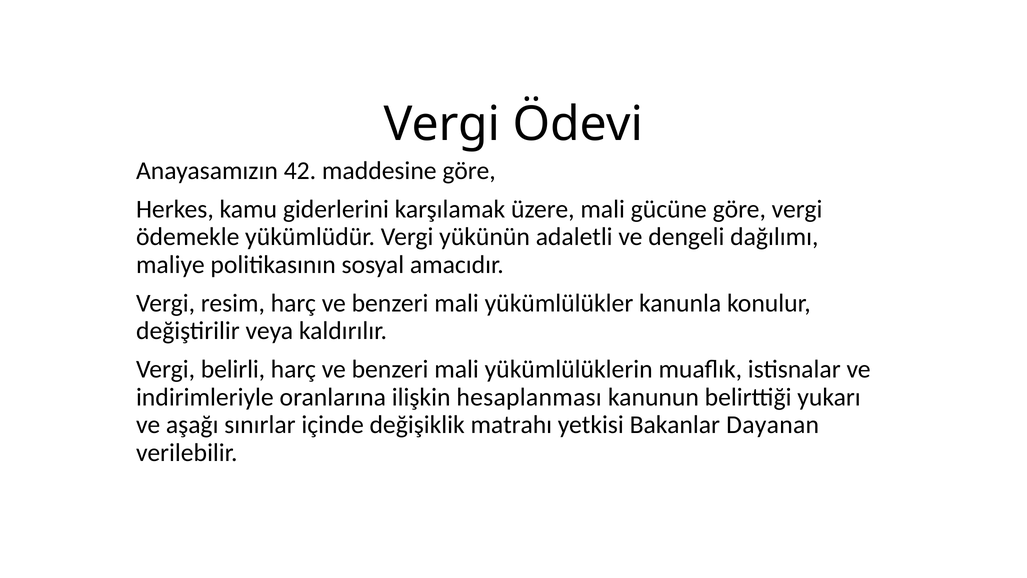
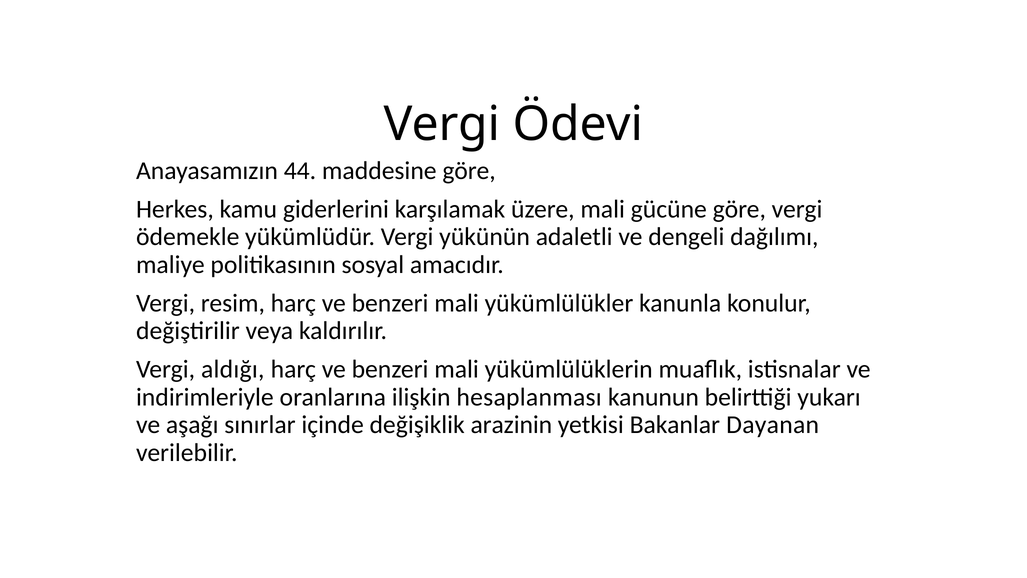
42: 42 -> 44 (300, 171)
belirli: belirli -> aldığı (233, 369)
matrahı: matrahı -> arazinin (511, 425)
